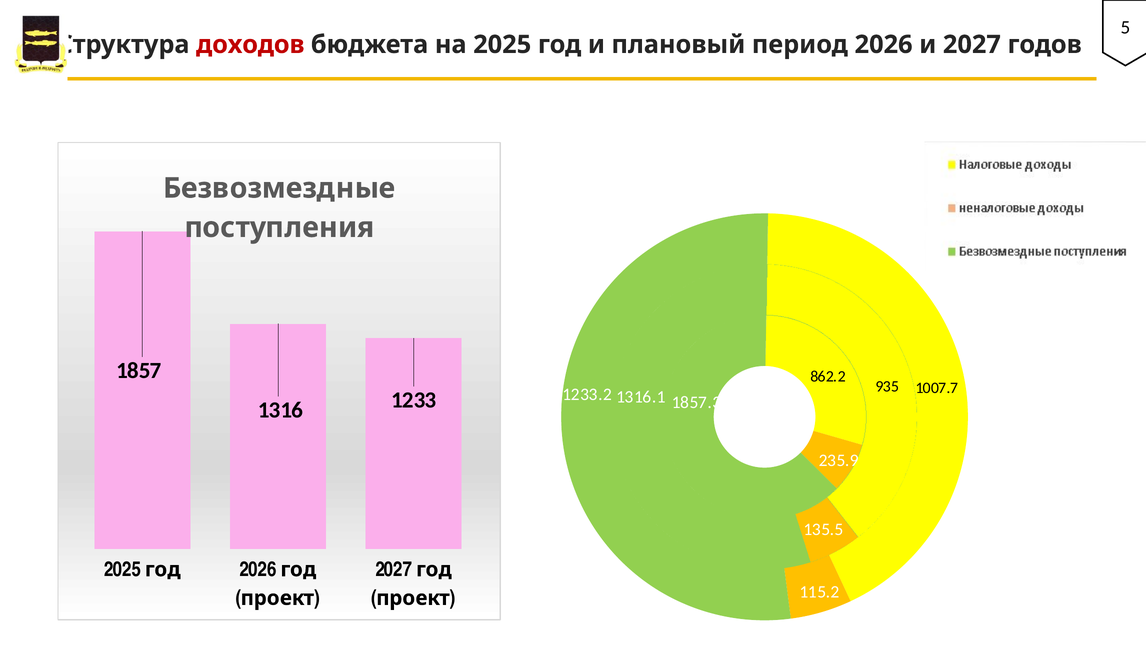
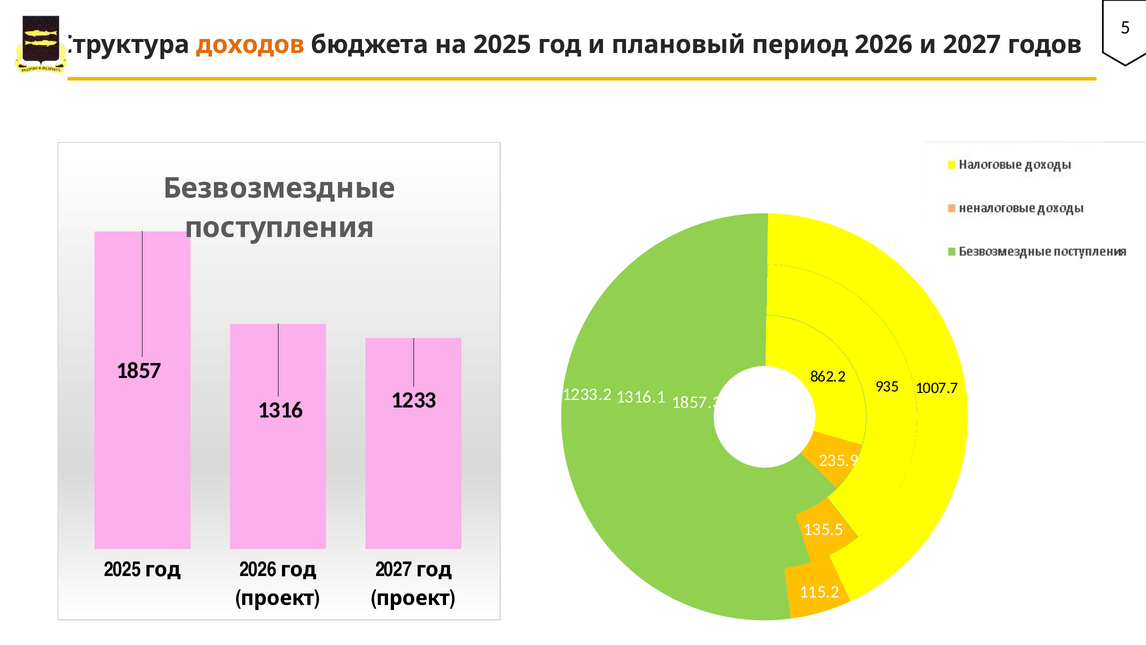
доходов colour: red -> orange (250, 45)
